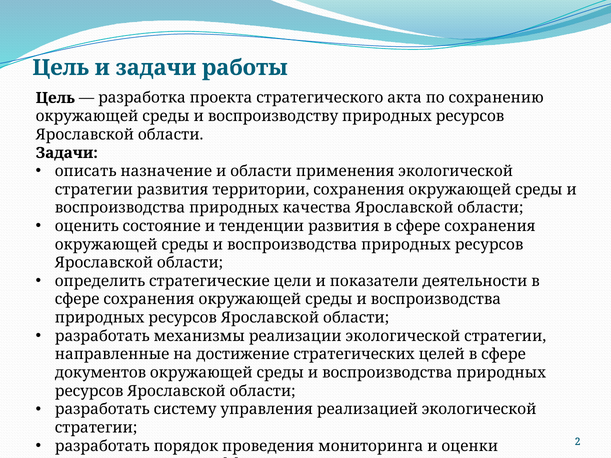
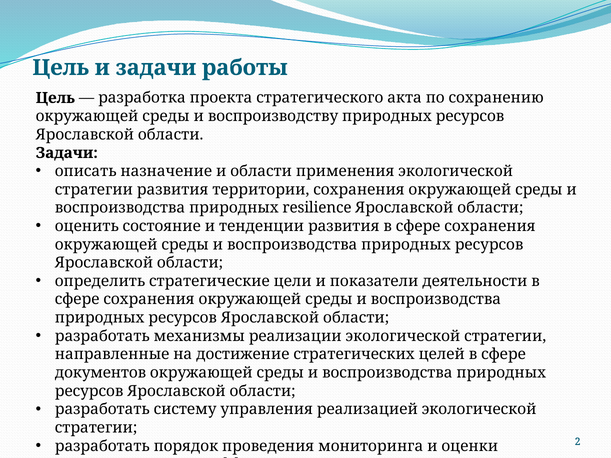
качества: качества -> resilience (317, 208)
